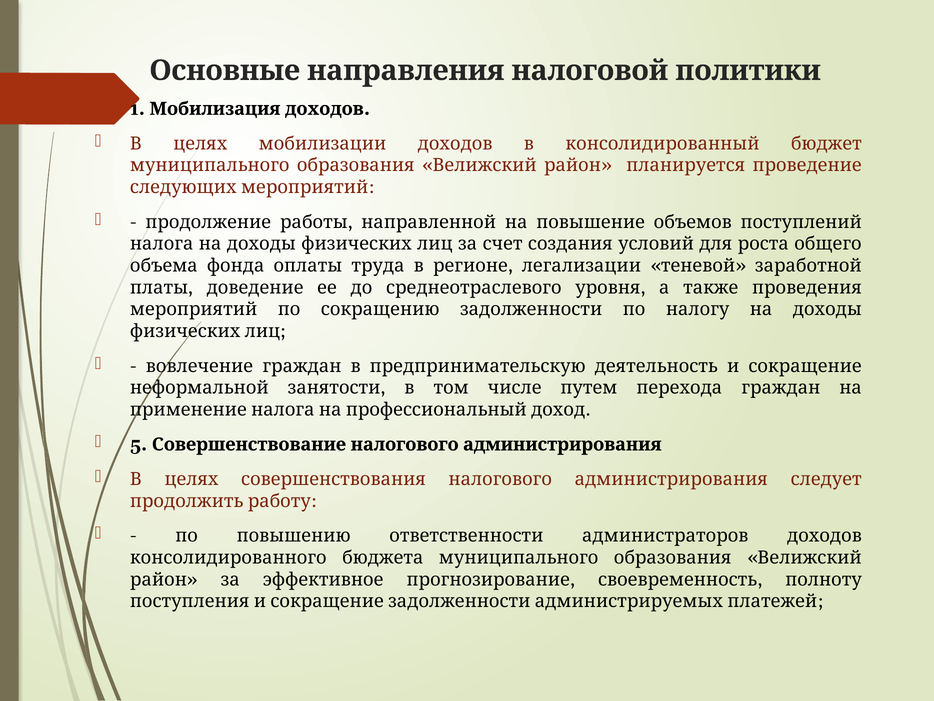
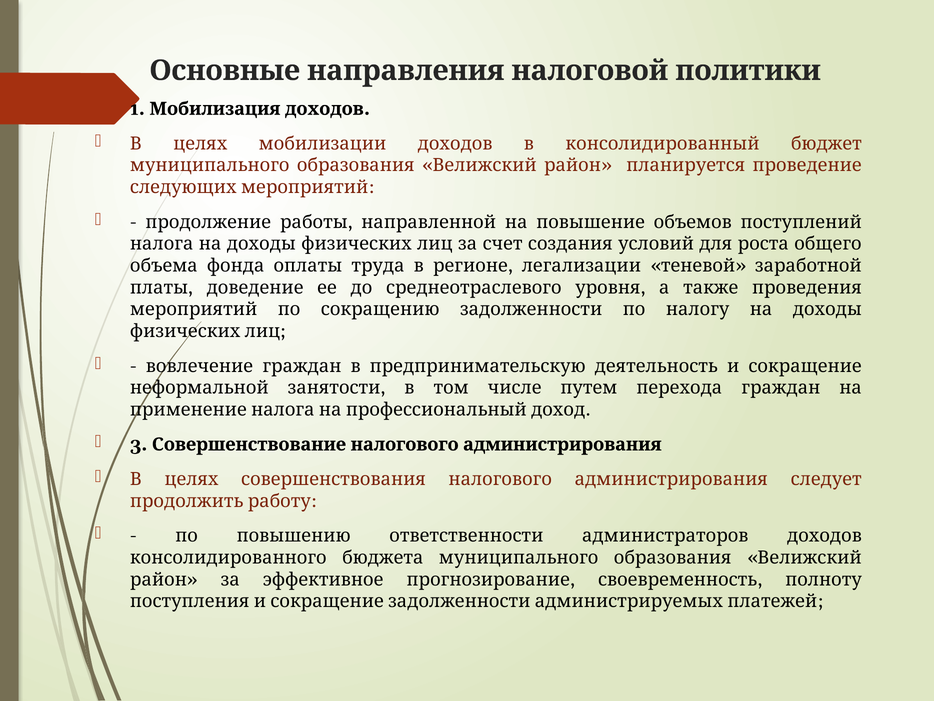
5: 5 -> 3 (139, 444)
